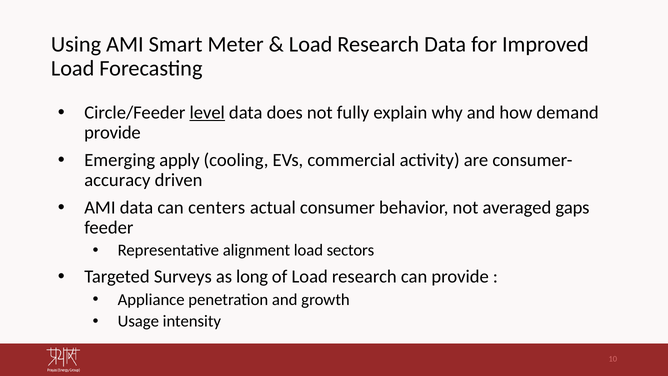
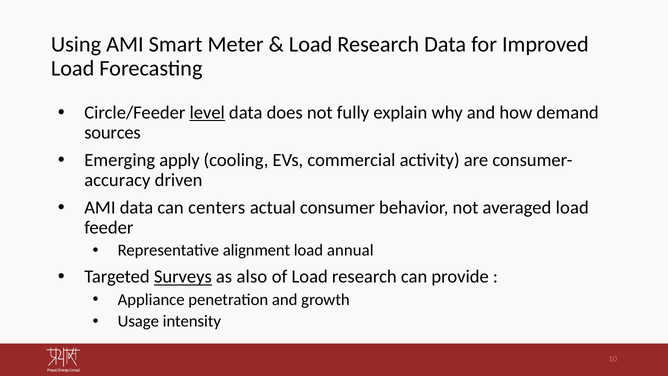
provide: provide -> sources (112, 132)
averaged gaps: gaps -> load (572, 207)
sectors: sectors -> annual (350, 250)
Surveys underline: none -> present (183, 277)
long: long -> also (252, 277)
